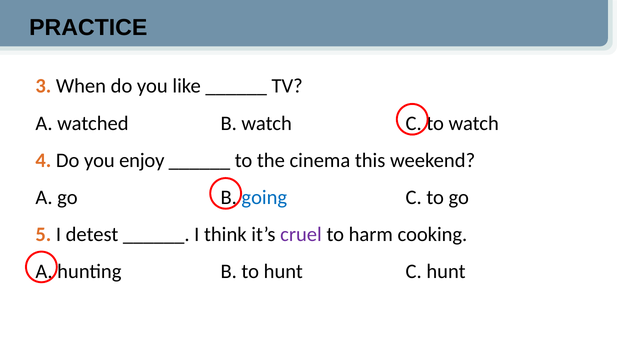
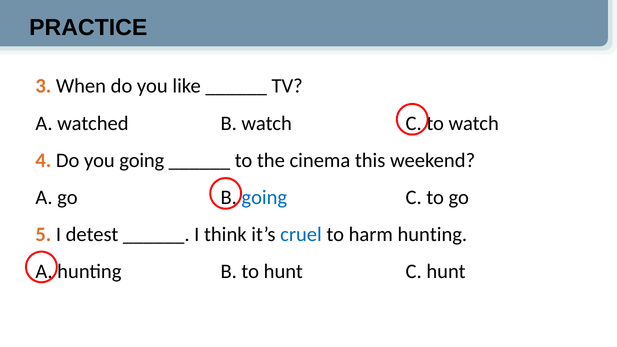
you enjoy: enjoy -> going (142, 160)
cruel colour: purple -> blue (301, 234)
harm cooking: cooking -> hunting (432, 234)
